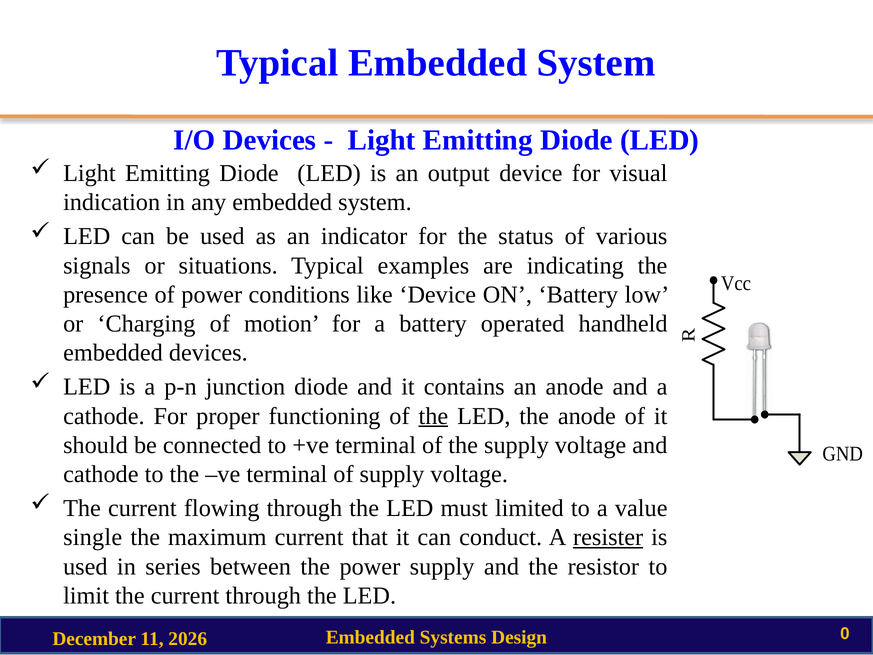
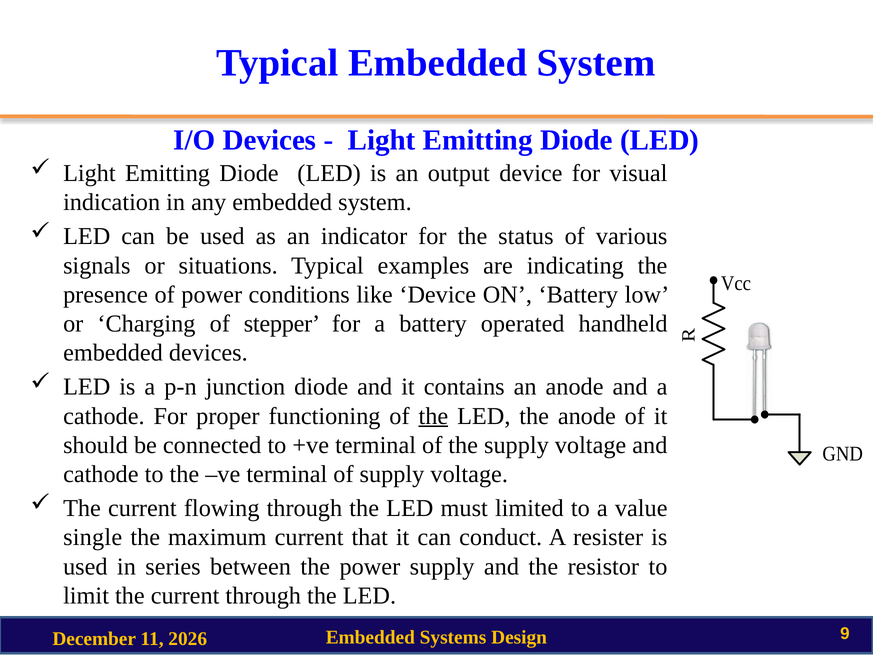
motion: motion -> stepper (282, 324)
resister underline: present -> none (608, 537)
0: 0 -> 9 (845, 633)
